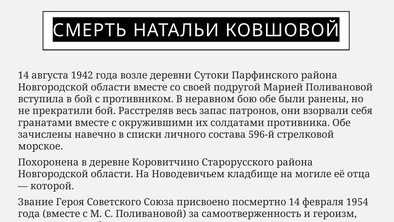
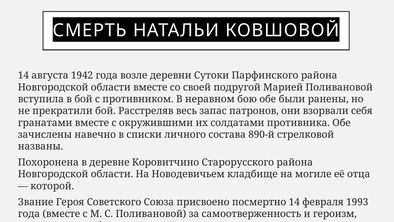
596-й: 596-й -> 890-й (261, 134)
морское: морское -> названы (41, 146)
1954: 1954 -> 1993 (357, 202)
